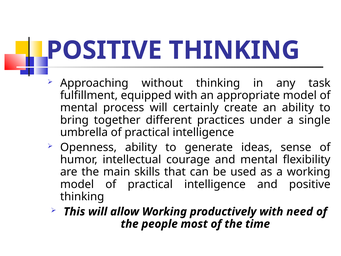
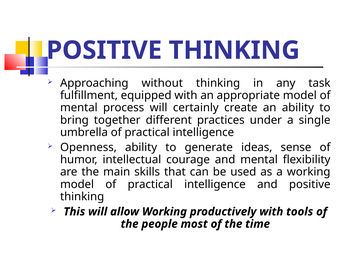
need: need -> tools (300, 211)
